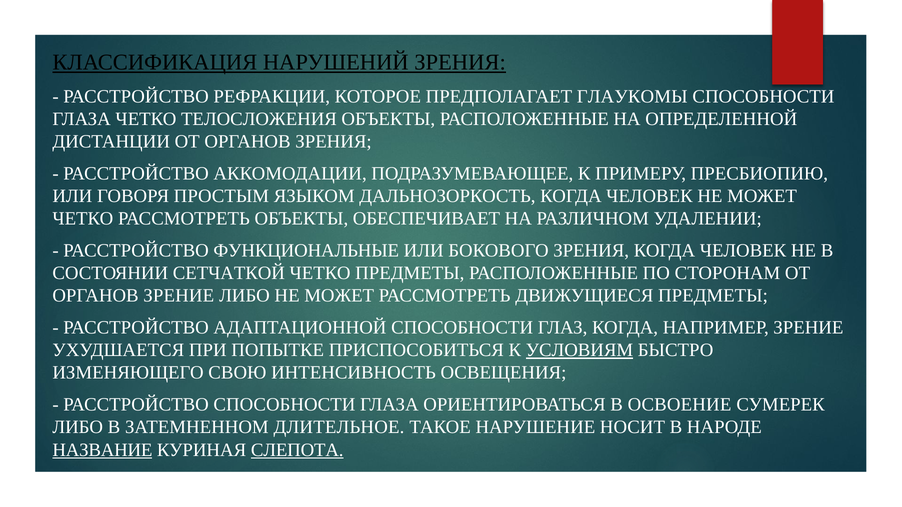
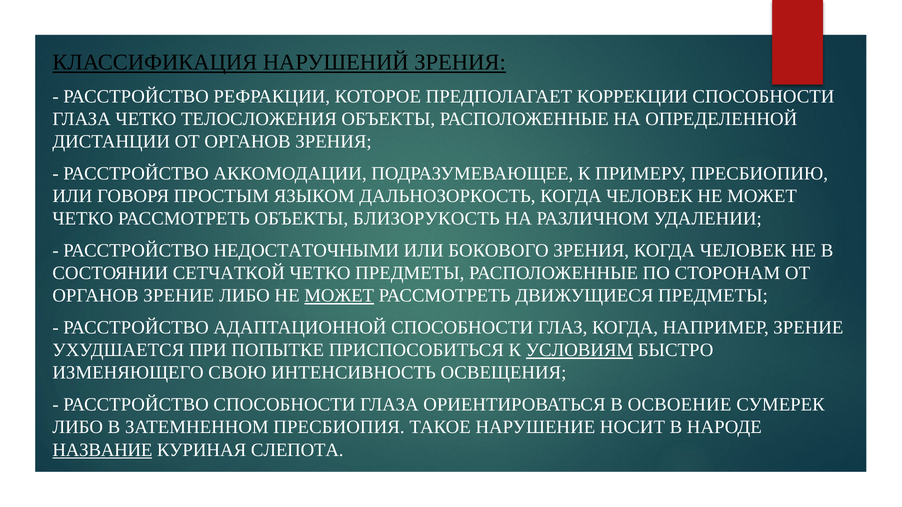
ГЛАУКОМЫ: ГЛАУКОМЫ -> КОРРЕКЦИИ (632, 96)
ОБЕСПЕЧИВАЕТ: ОБЕСПЕЧИВАЕТ -> БЛИЗОРУКОСТЬ (426, 219)
ФУНКЦИОНАЛЬНЫЕ: ФУНКЦИОНАЛЬНЫЕ -> НЕДОСТАТОЧНЫМИ (306, 251)
МОЖЕТ underline: none -> present (339, 296)
ДЛИТЕЛЬНОЕ: ДЛИТЕЛЬНОЕ -> ПРЕСБИОПИЯ (339, 428)
СЛЕПОТА underline: present -> none (297, 450)
